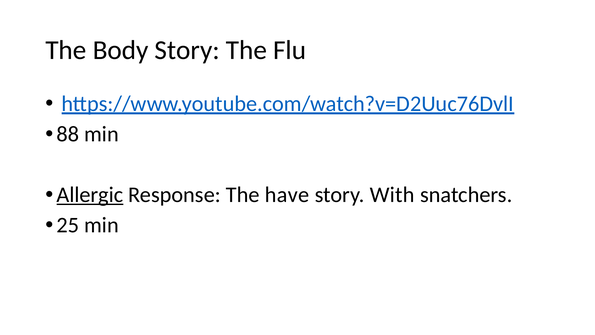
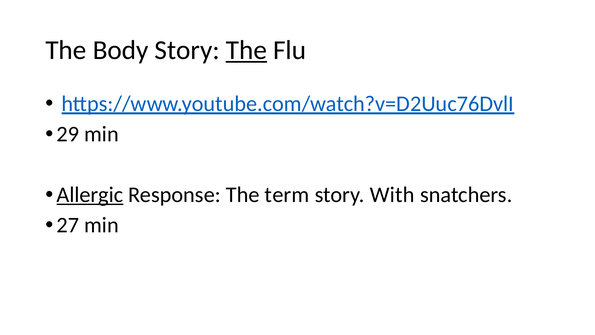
The underline: none -> present (246, 50)
88: 88 -> 29 (68, 134)
have: have -> term (287, 195)
25: 25 -> 27 (68, 225)
